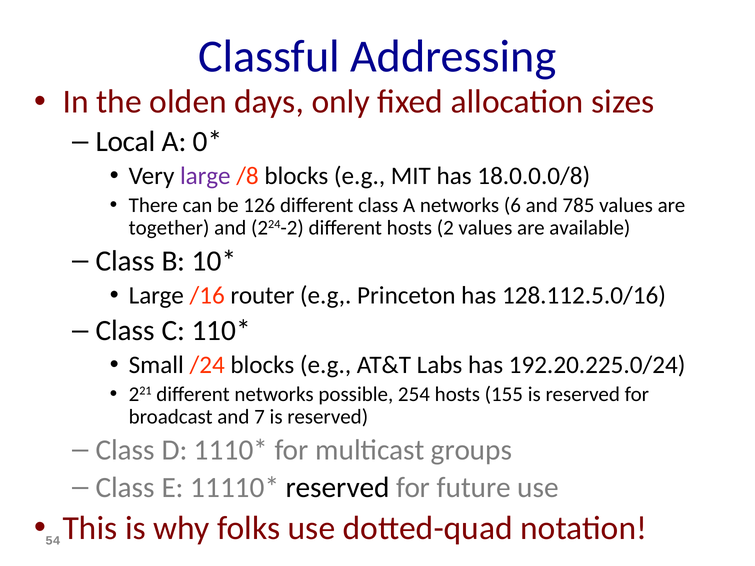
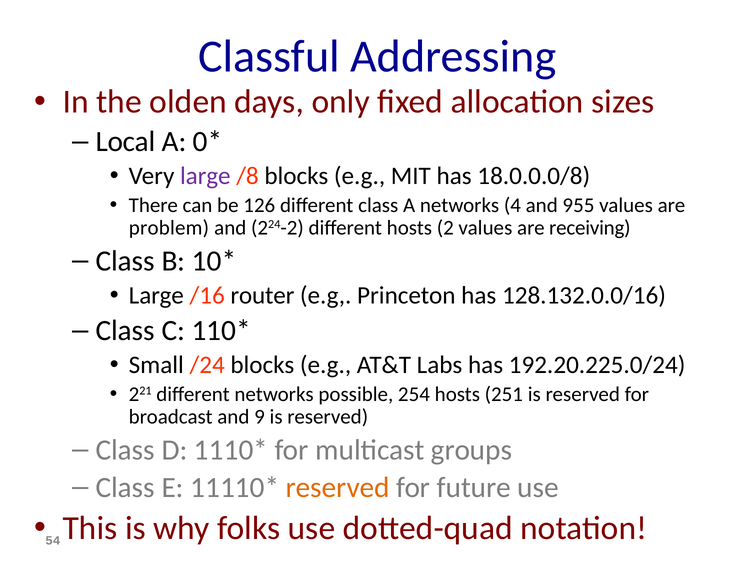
6: 6 -> 4 (512, 205)
785: 785 -> 955 (578, 205)
together: together -> problem (169, 228)
available: available -> receiving (590, 228)
128.112.5.0/16: 128.112.5.0/16 -> 128.132.0.0/16 (584, 295)
155: 155 -> 251 (504, 394)
7: 7 -> 9 (259, 417)
reserved colour: black -> orange (338, 488)
